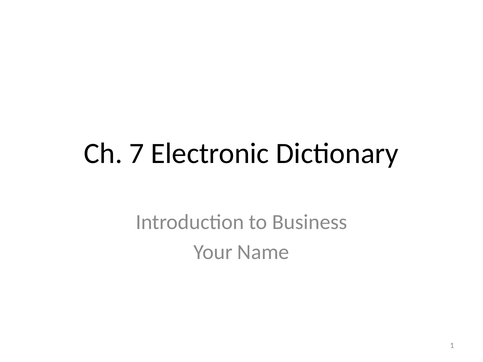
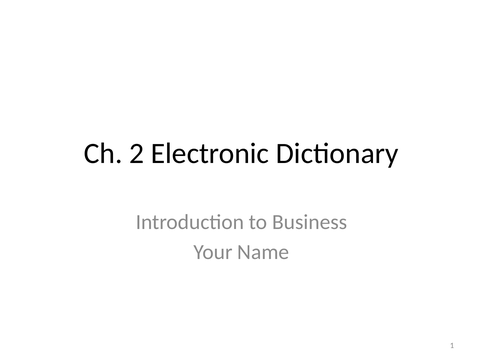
7: 7 -> 2 (137, 153)
